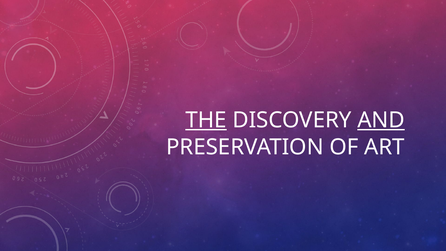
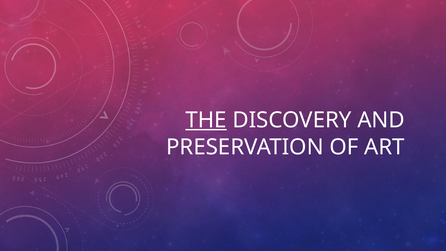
AND underline: present -> none (381, 120)
